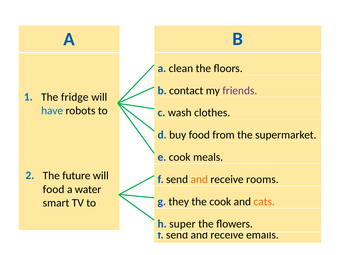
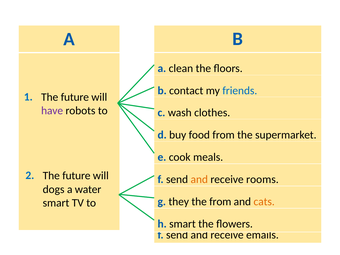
friends colour: purple -> blue (240, 91)
1 The fridge: fridge -> future (75, 97)
have colour: blue -> purple (52, 111)
food: food -> dogs (54, 189)
the cook: cook -> from (220, 202)
h super: super -> smart (182, 224)
